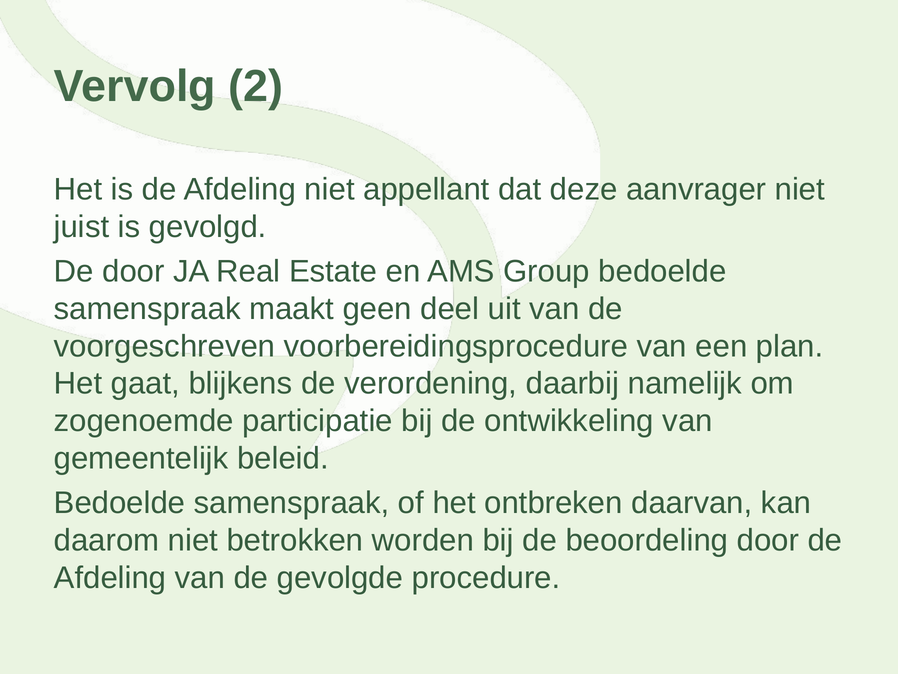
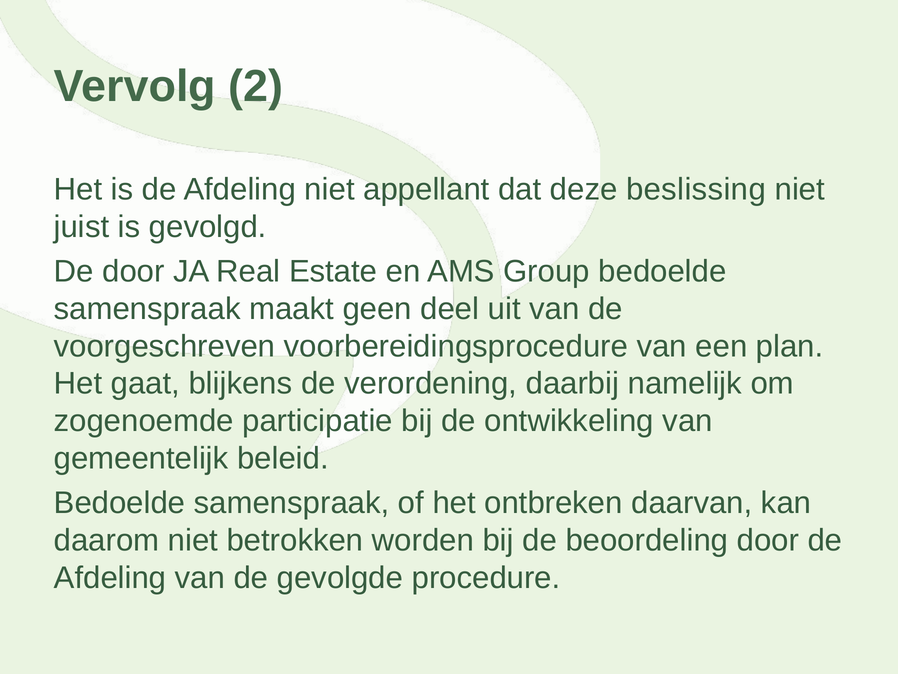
aanvrager: aanvrager -> beslissing (696, 189)
